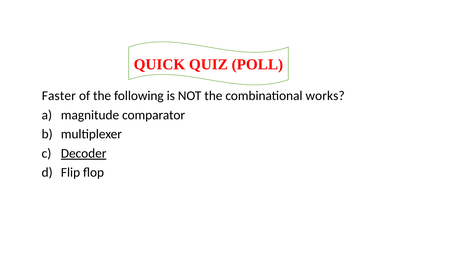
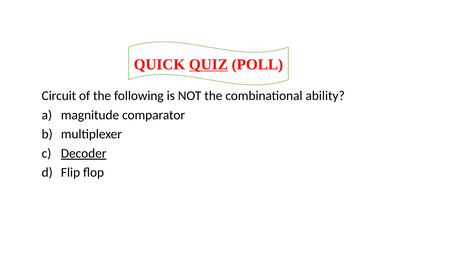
QUIZ underline: none -> present (208, 64)
Faster: Faster -> Circuit (59, 96)
works: works -> ability (325, 96)
